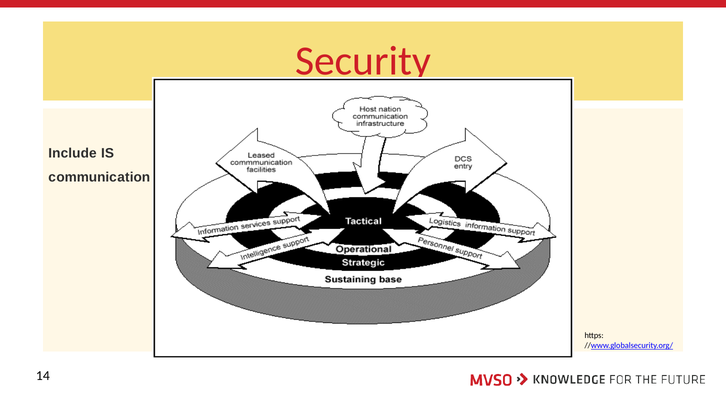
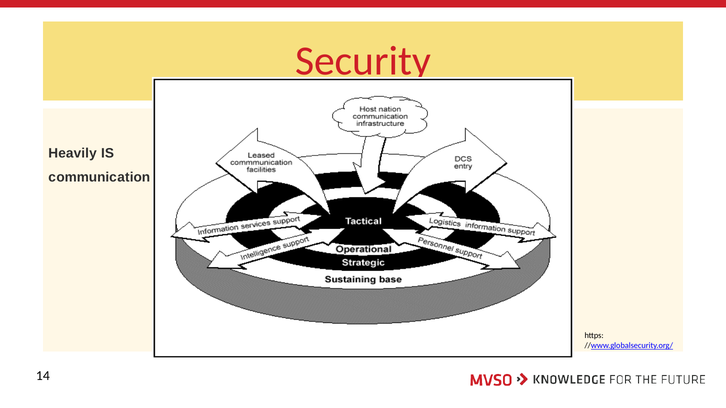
Include: Include -> Heavily (72, 153)
